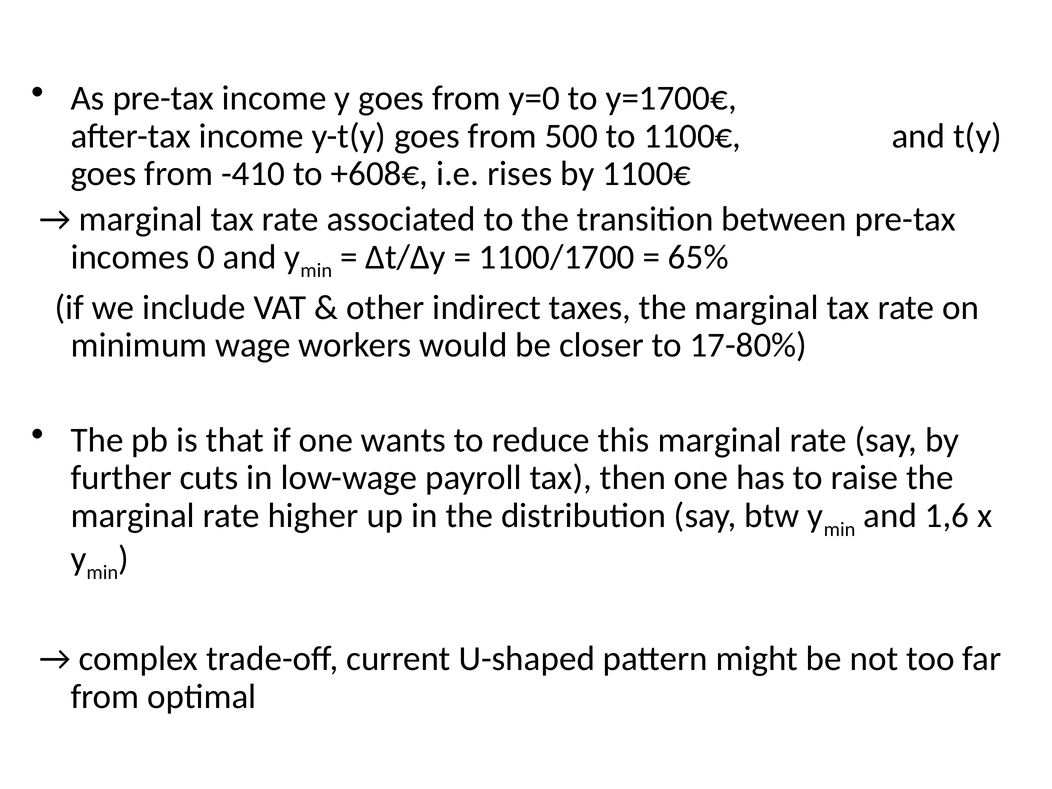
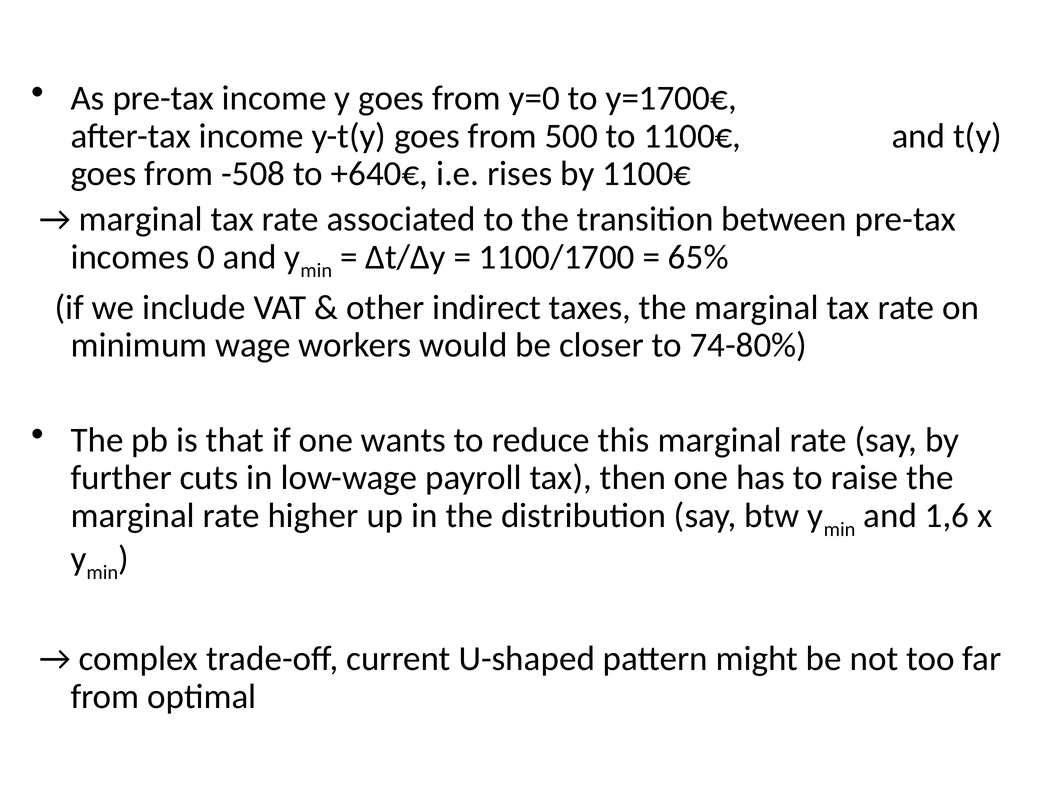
-410: -410 -> -508 (253, 174)
+608€: +608€ -> +640€ (380, 174)
17-80%: 17-80% -> 74-80% (748, 345)
